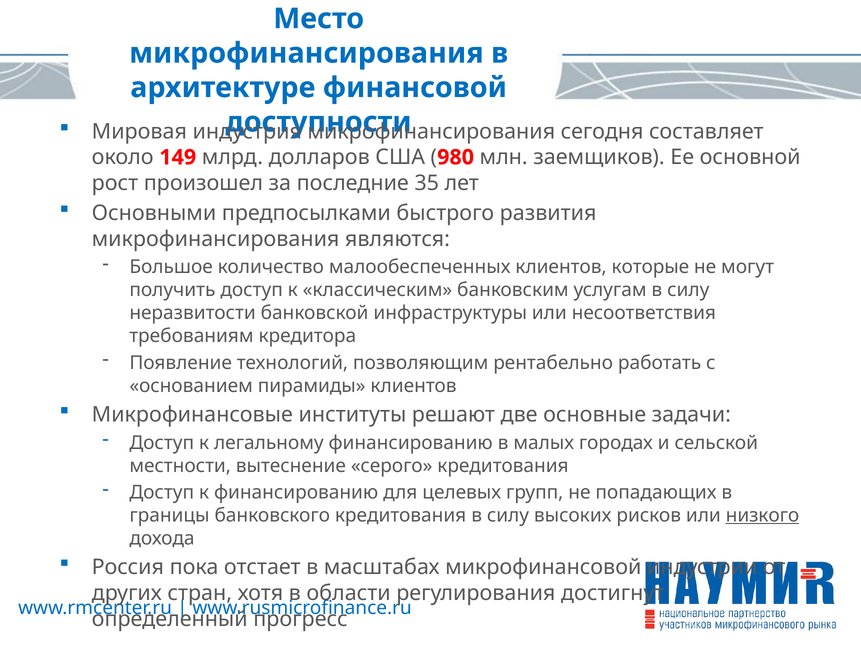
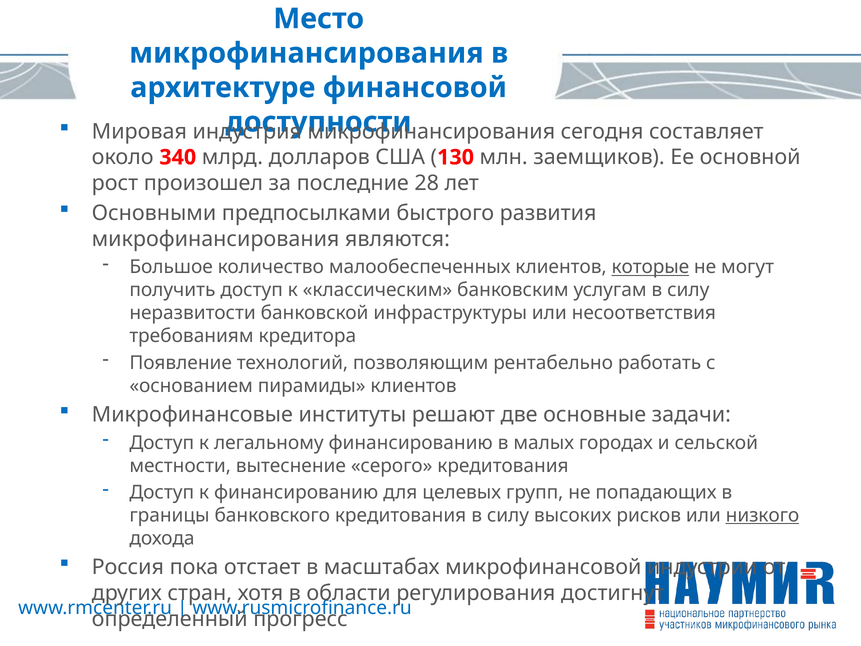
149: 149 -> 340 (178, 157)
980: 980 -> 130 (456, 157)
35: 35 -> 28 (427, 183)
которые underline: none -> present (650, 267)
